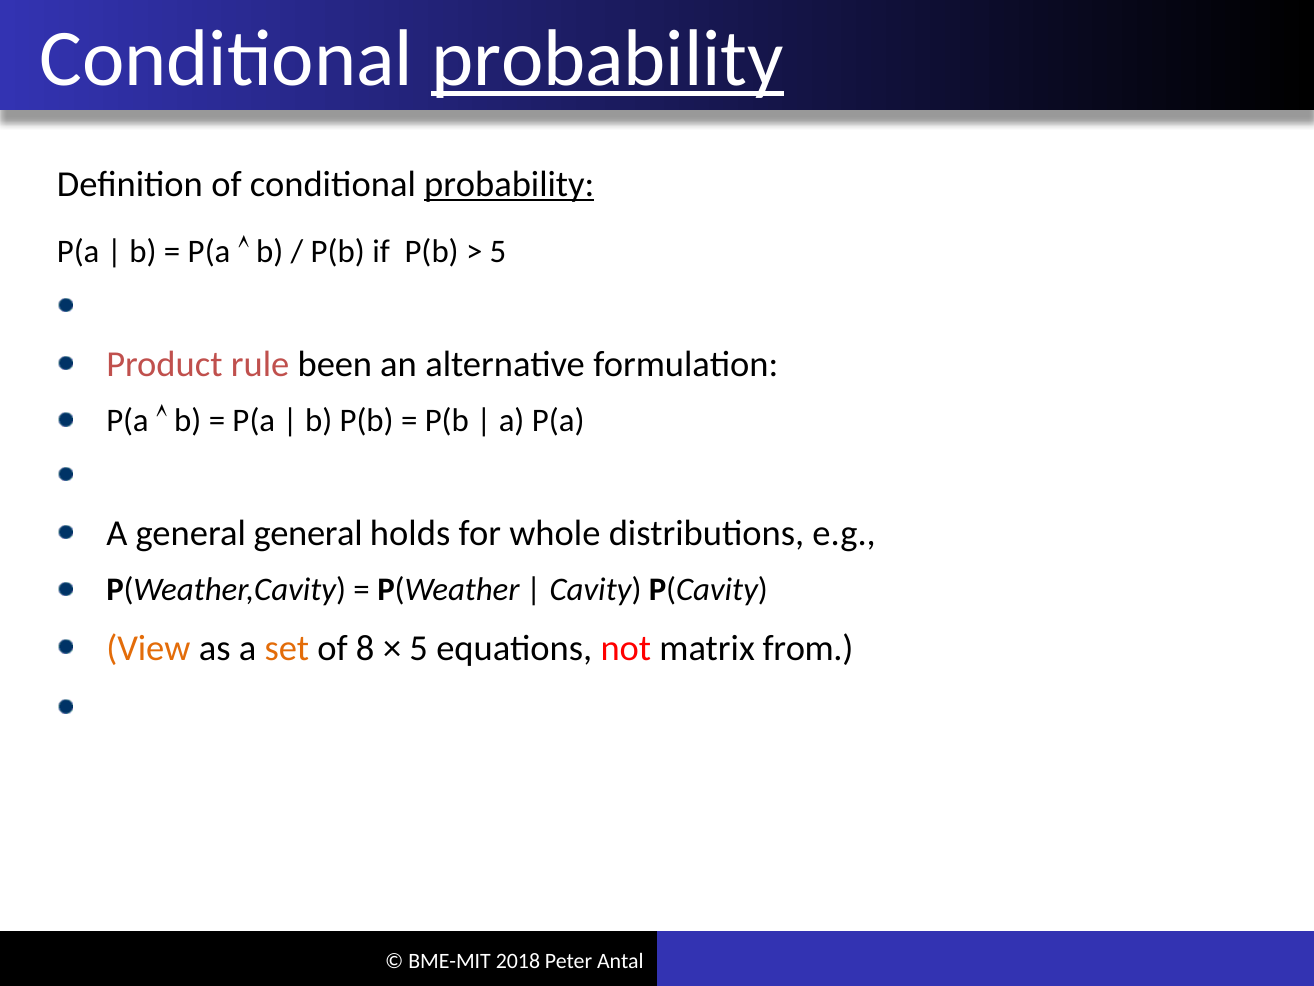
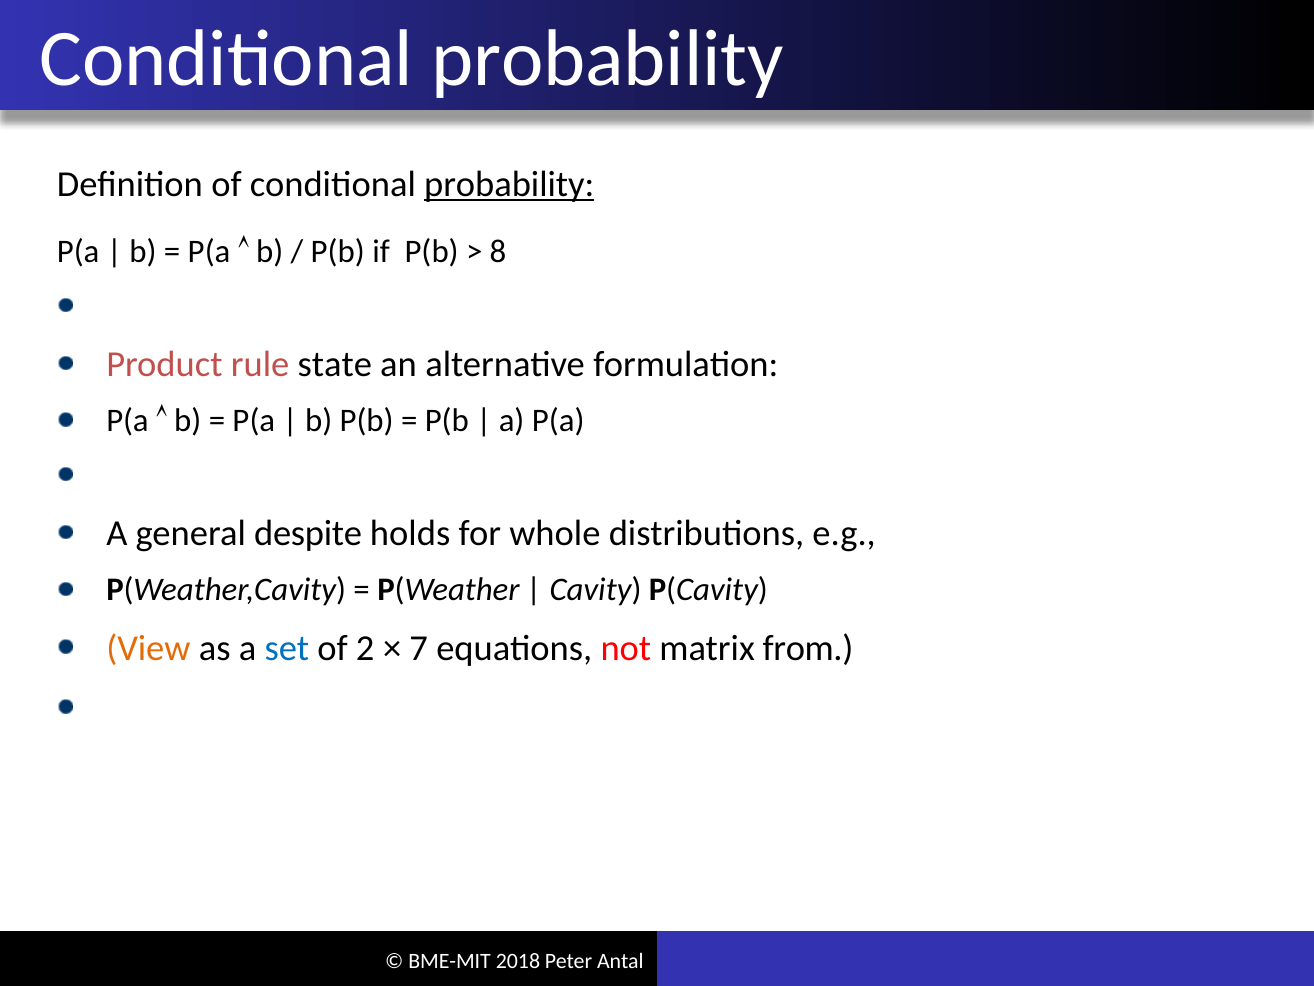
probability underline: present -> none (608, 59)
5: 5 -> 8 (498, 252)
been: been -> state (335, 364)
general general: general -> despite (308, 533)
set colour: orange -> blue (287, 648)
8: 8 -> 2 (365, 648)
5: 5 -> 7 (419, 648)
